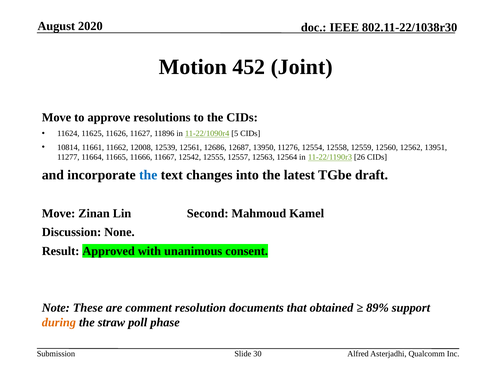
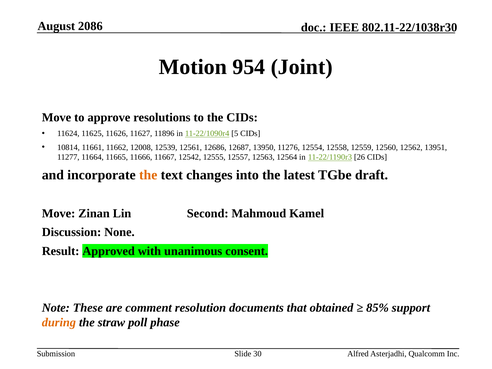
2020: 2020 -> 2086 (90, 26)
452: 452 -> 954 (249, 67)
the colour: blue -> orange (148, 175)
89%: 89% -> 85% (378, 308)
